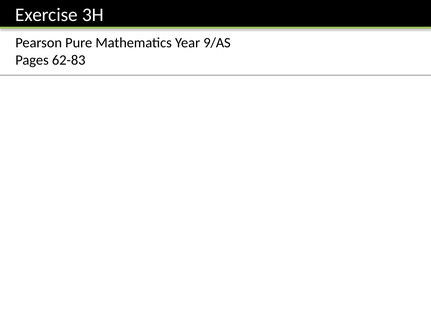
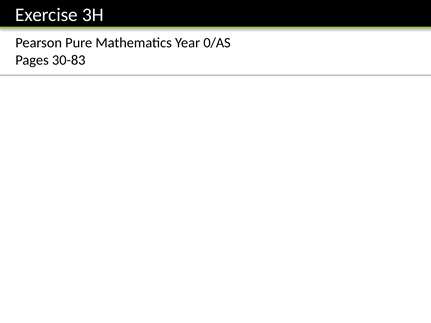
9/AS: 9/AS -> 0/AS (217, 43)
62-83: 62-83 -> 30-83 (69, 60)
